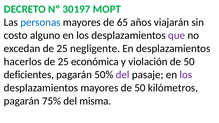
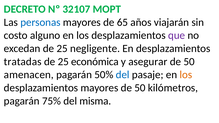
30197: 30197 -> 32107 (76, 9)
hacerlos: hacerlos -> tratadas (23, 62)
violación: violación -> asegurar (148, 62)
deficientes: deficientes -> amenacen (29, 75)
del colour: purple -> blue (123, 75)
los colour: purple -> orange (186, 75)
